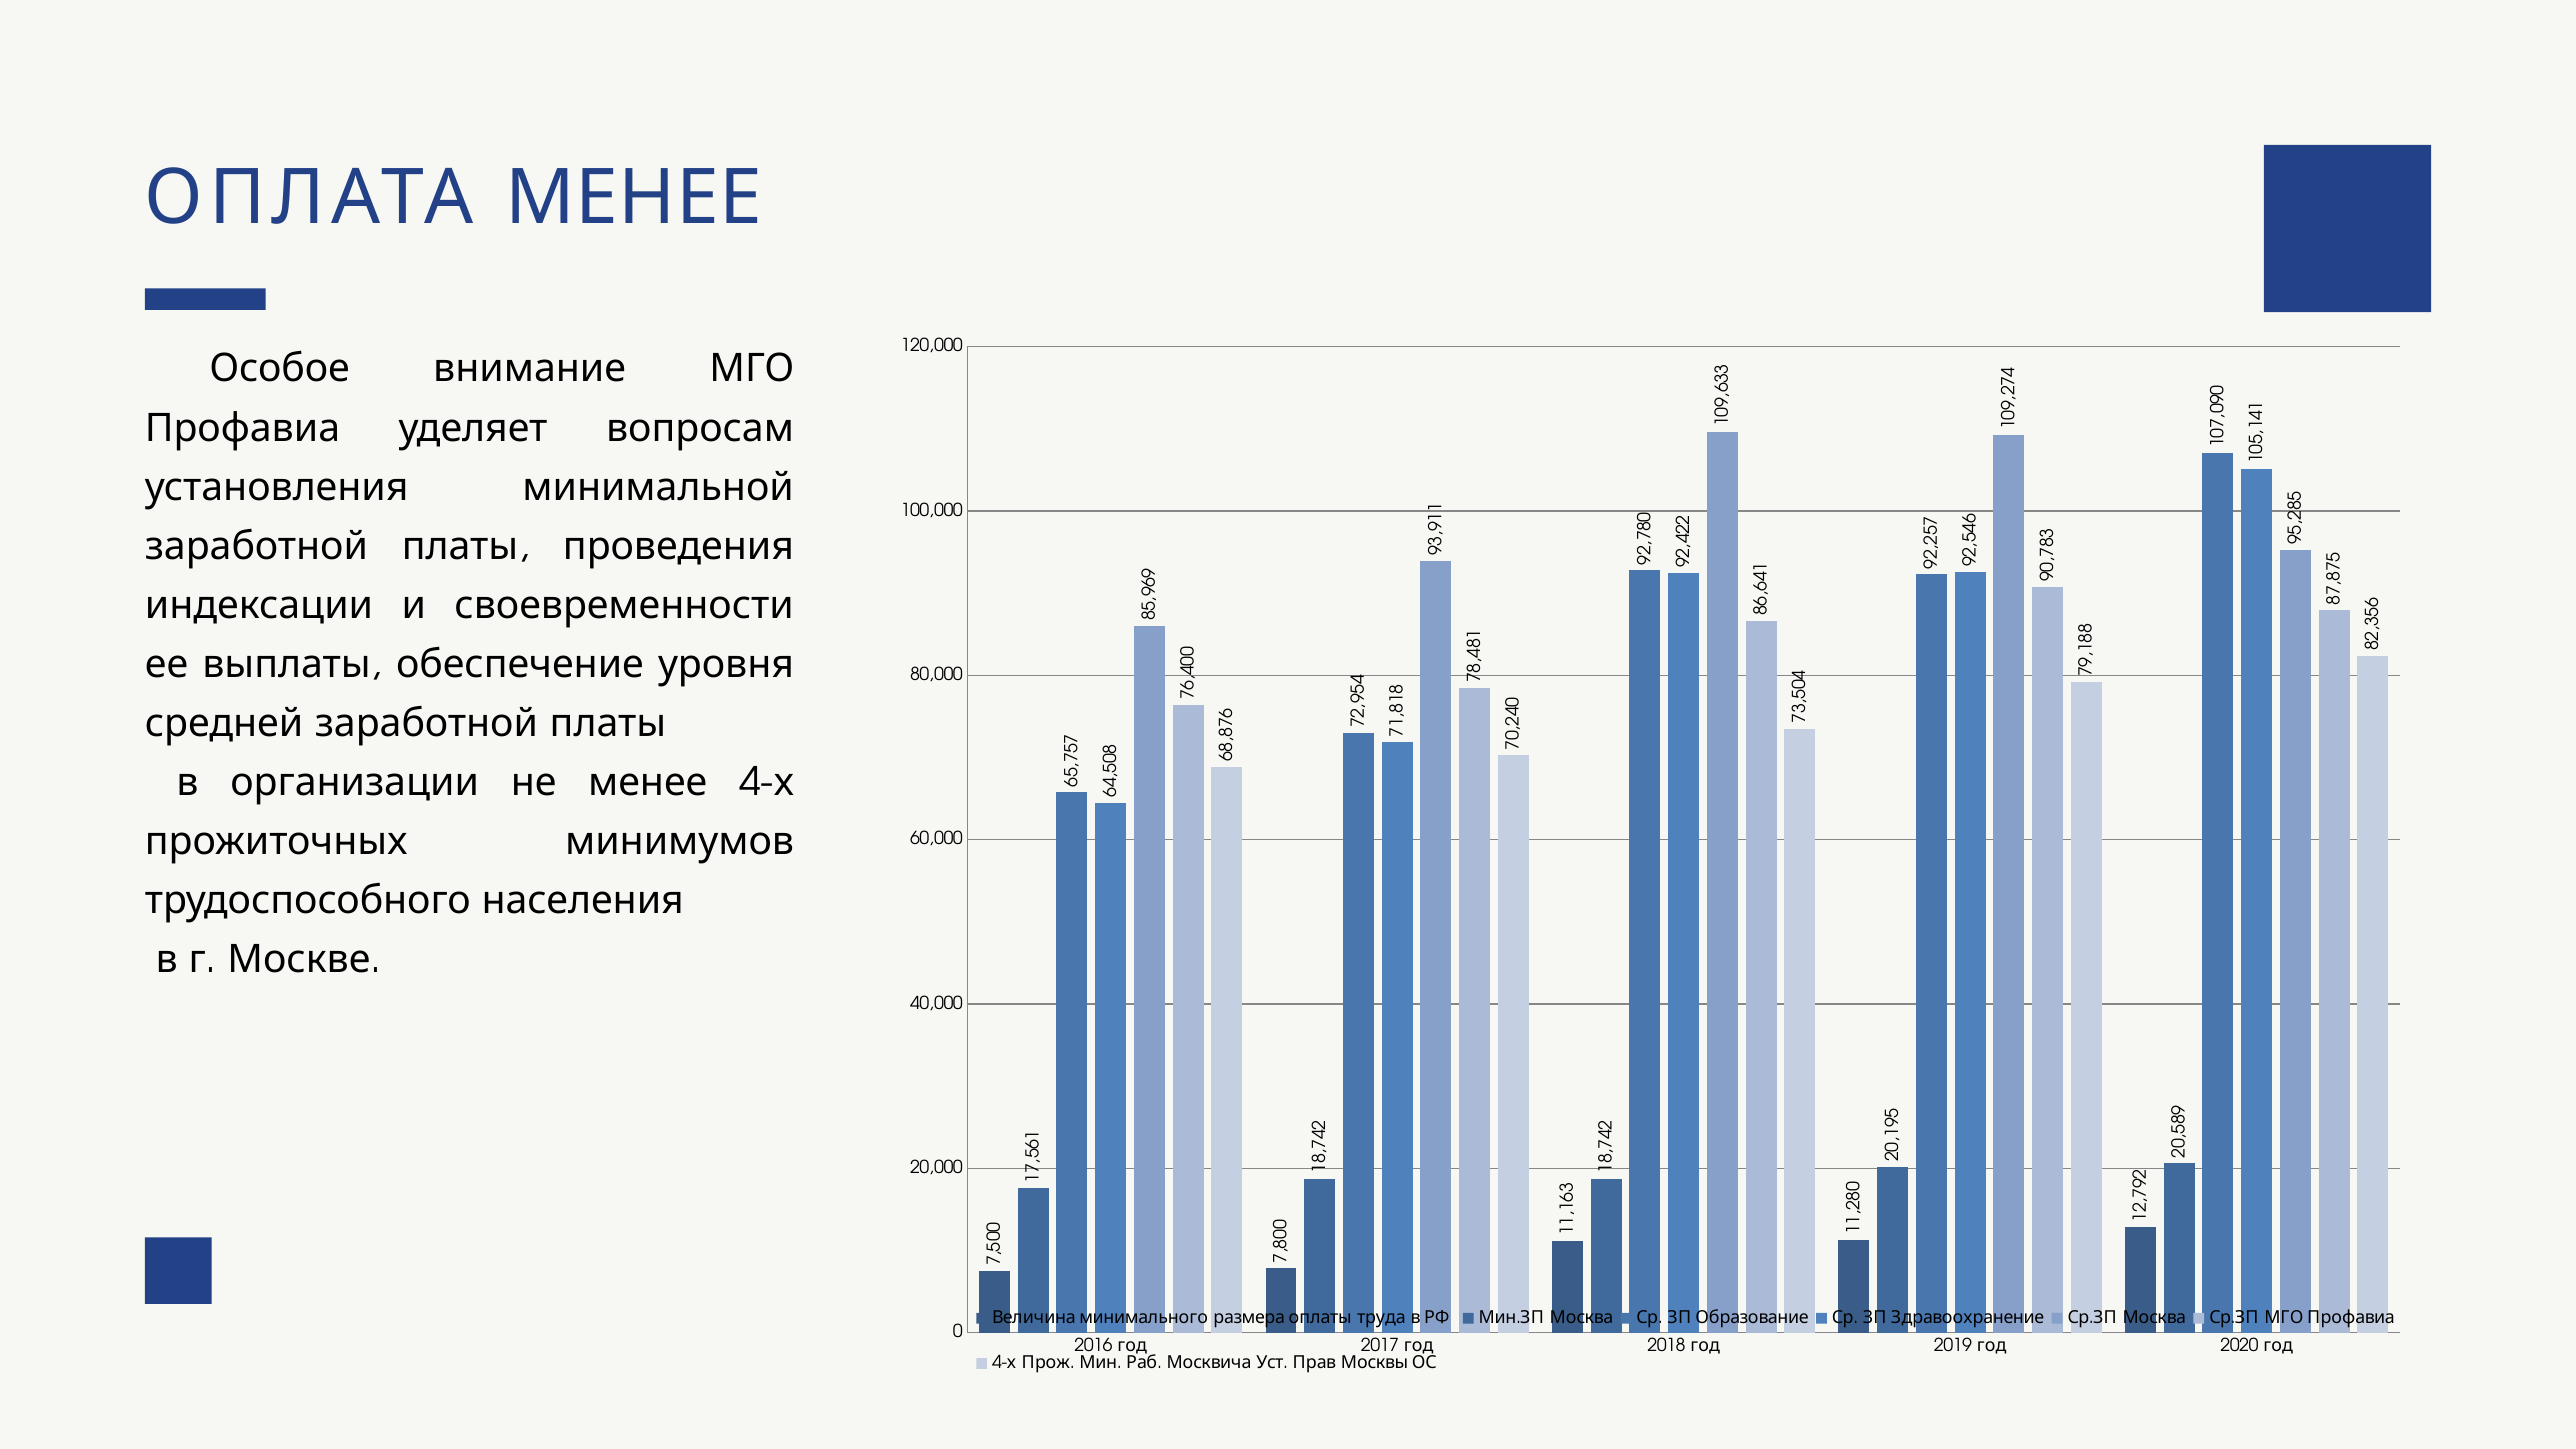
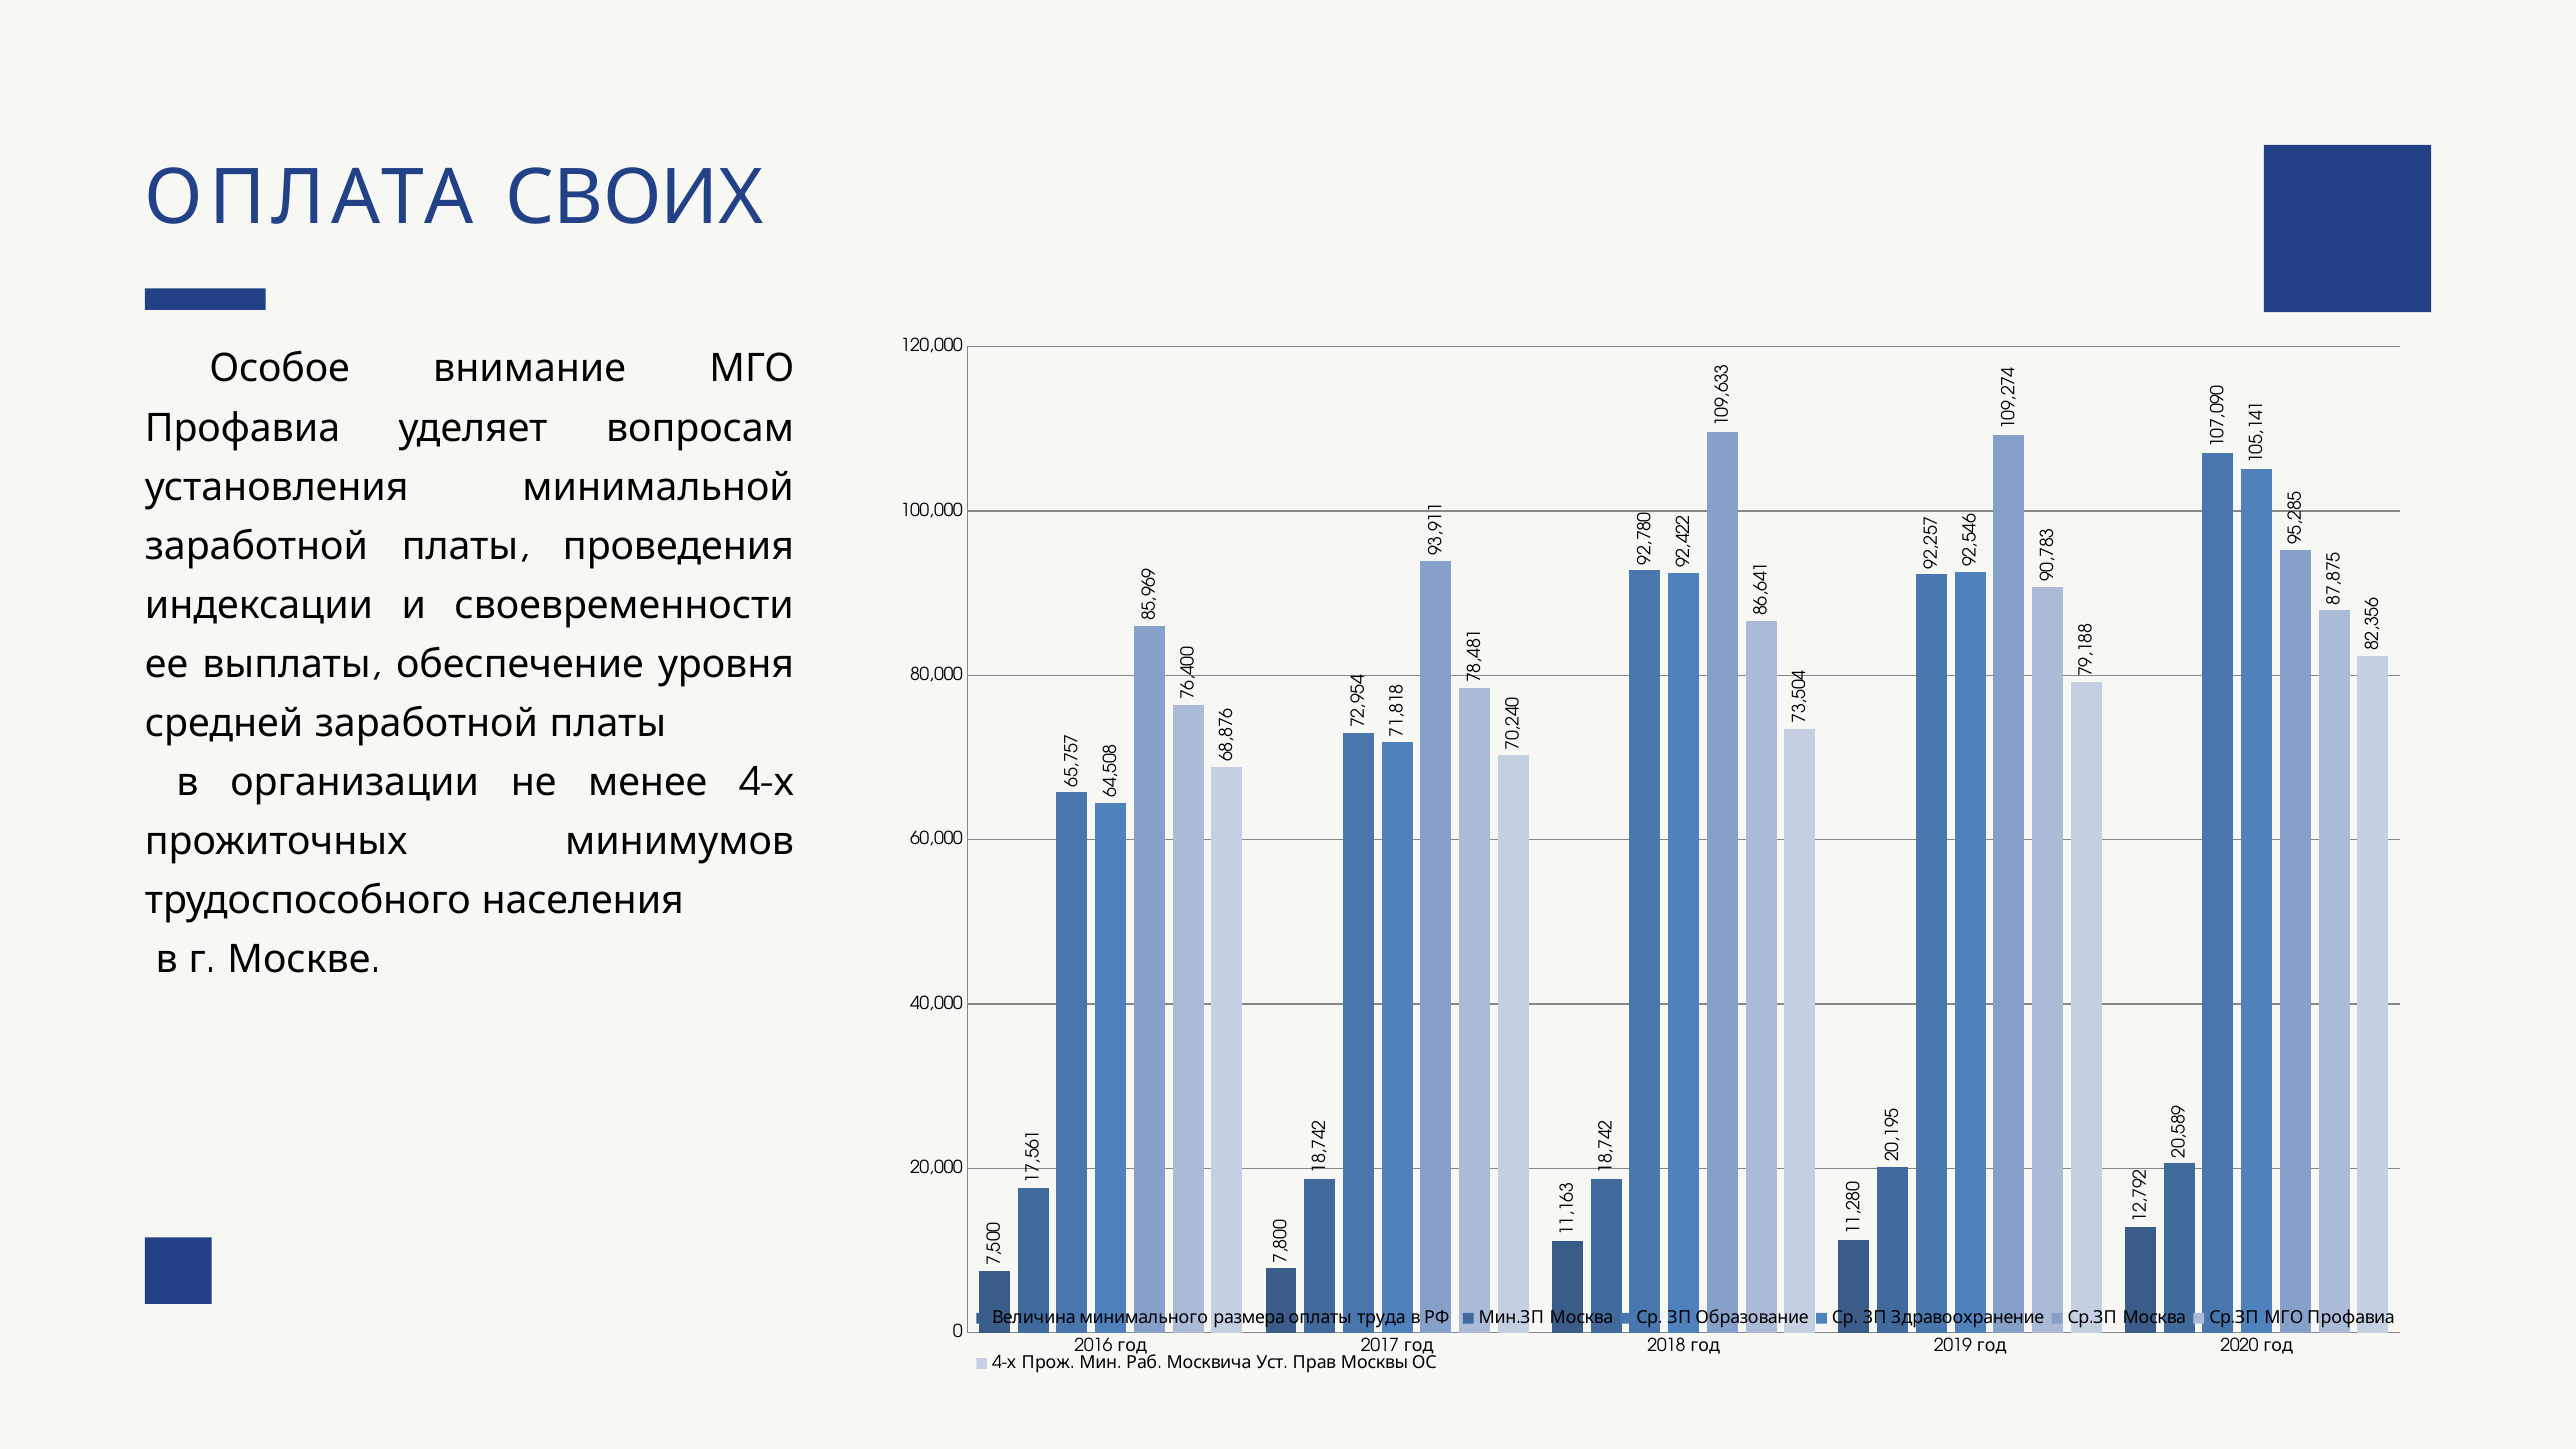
ОПЛАТА МЕНЕЕ: МЕНЕЕ -> СВОИХ (634, 198)
